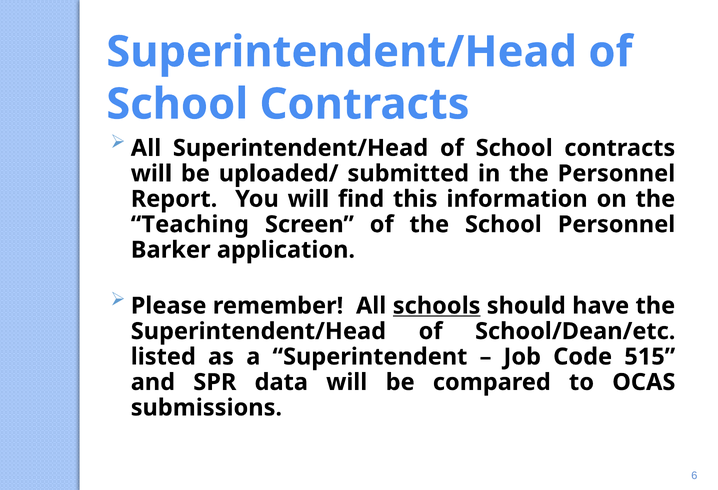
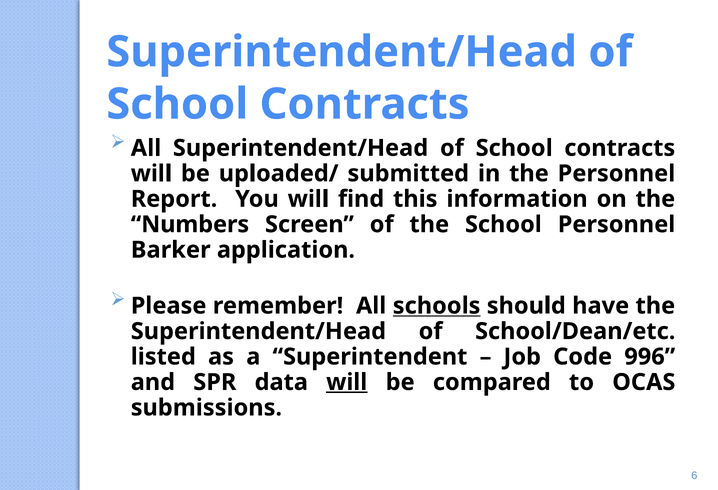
Teaching: Teaching -> Numbers (190, 224)
515: 515 -> 996 (650, 356)
will underline: none -> present (347, 382)
